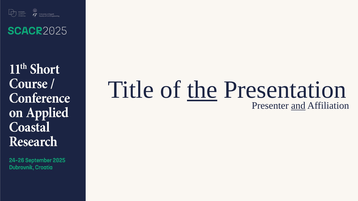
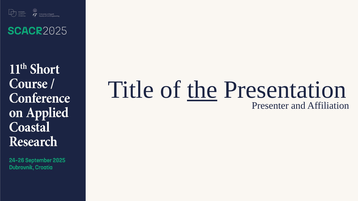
and underline: present -> none (298, 106)
